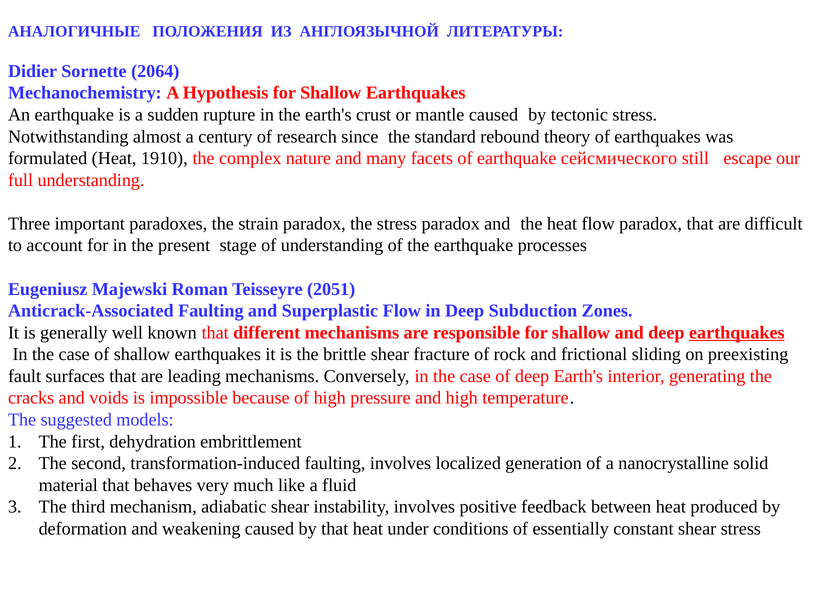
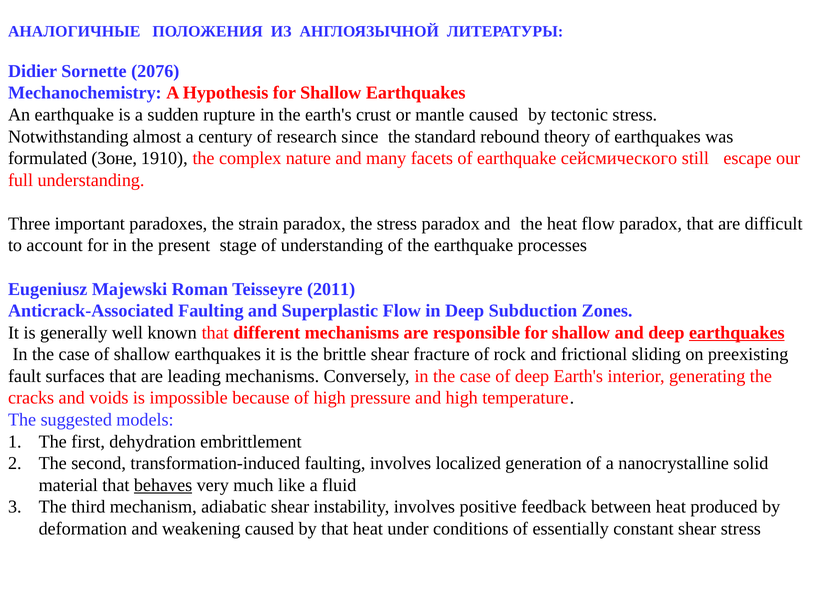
2064: 2064 -> 2076 (155, 71)
formulated Heat: Heat -> Зоне (114, 158)
2051: 2051 -> 2011 (331, 289)
behaves underline: none -> present (163, 485)
